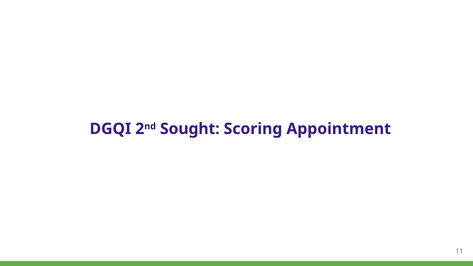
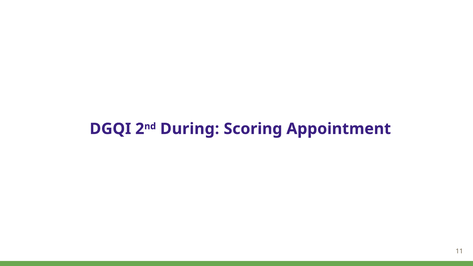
Sought: Sought -> During (190, 129)
